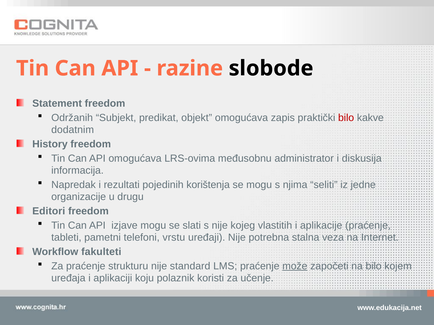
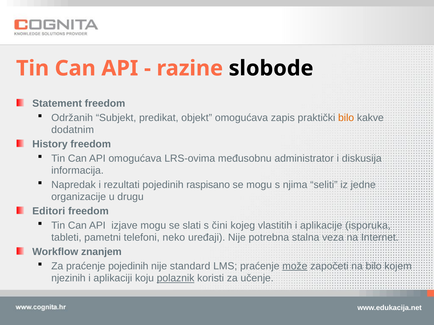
bilo colour: red -> orange (346, 118)
korištenja: korištenja -> raspisano (208, 185)
s nije: nije -> čini (220, 226)
aplikacije praćenje: praćenje -> isporuka (368, 226)
vrstu: vrstu -> neko (174, 238)
fakulteti: fakulteti -> znanjem (101, 252)
praćenje strukturu: strukturu -> pojedinih (128, 266)
uređaja: uređaja -> njezinih (68, 279)
polaznik underline: none -> present (176, 279)
